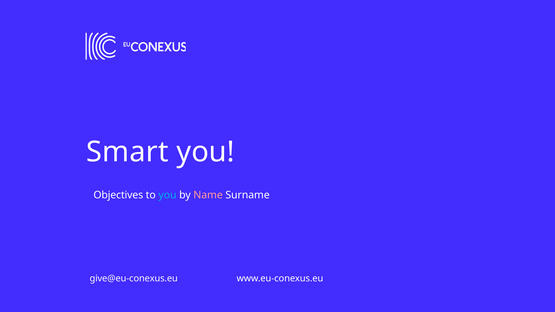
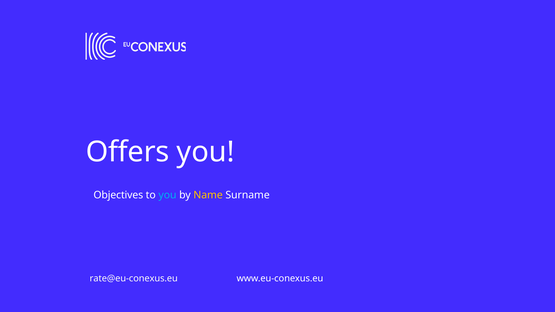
Smart: Smart -> Offers (128, 152)
Name colour: pink -> yellow (208, 195)
give@eu-conexus.eu: give@eu-conexus.eu -> rate@eu-conexus.eu (134, 279)
